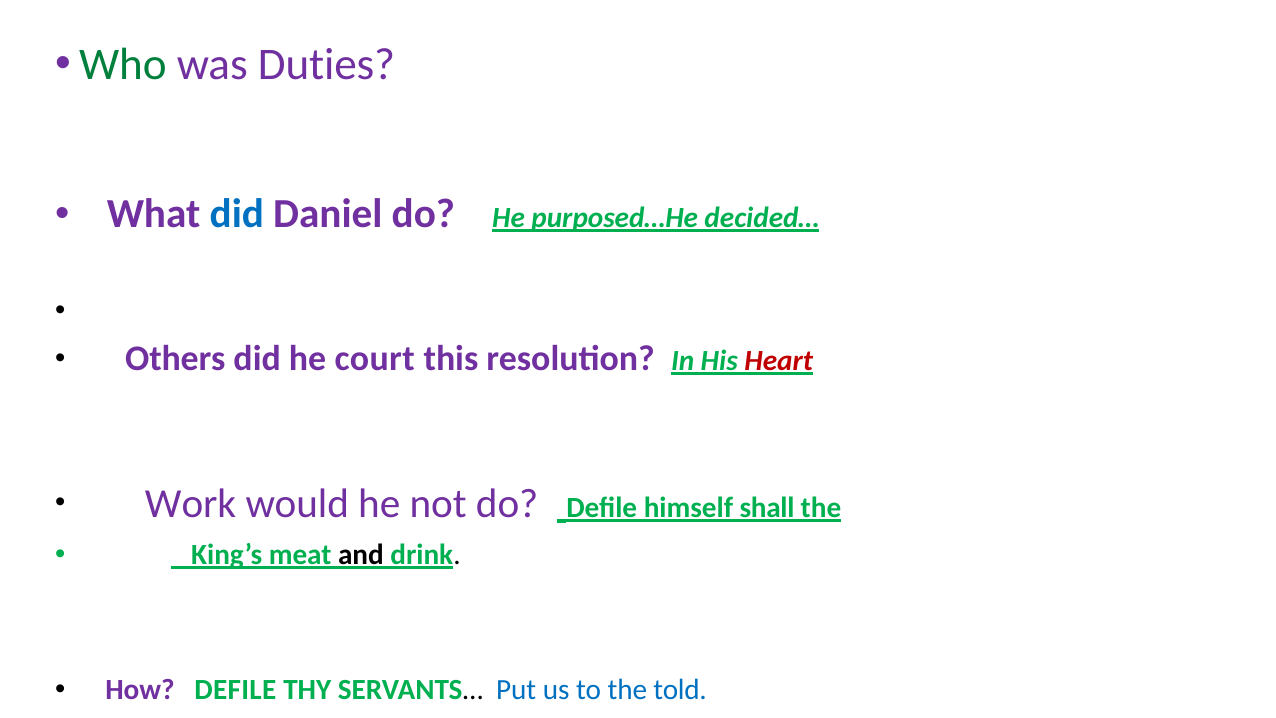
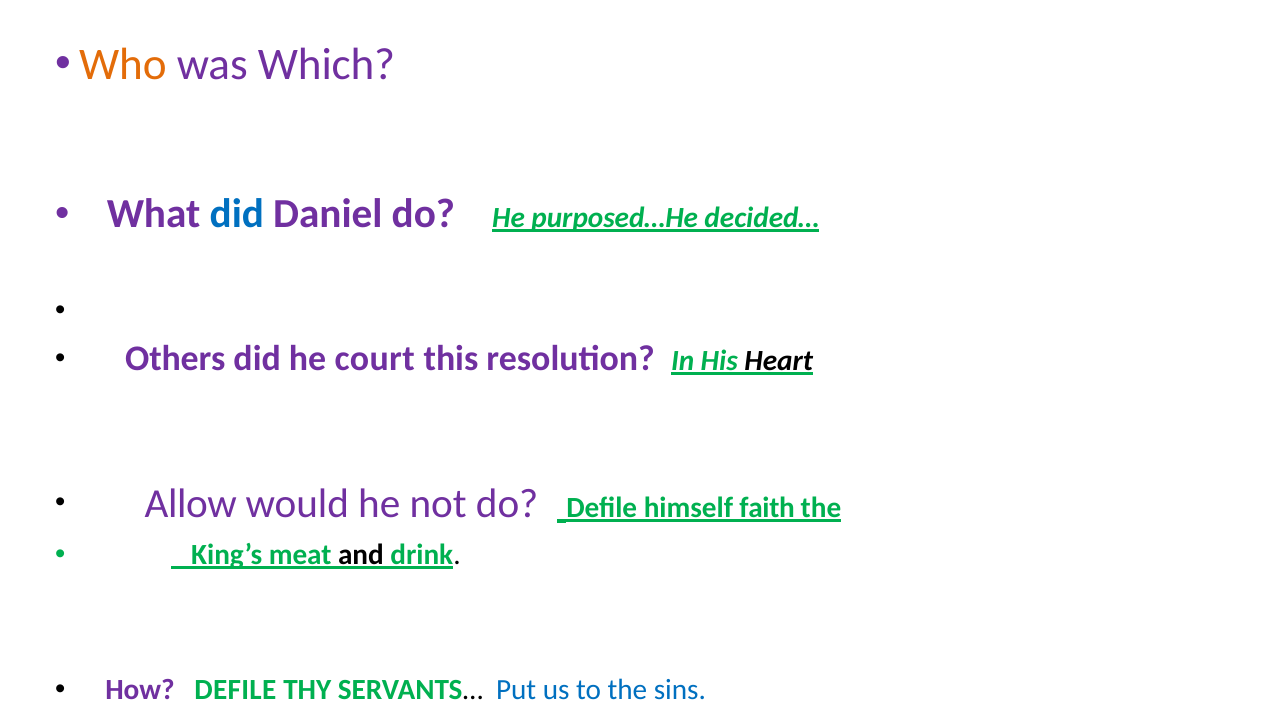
Who colour: green -> orange (123, 65)
Duties: Duties -> Which (327, 65)
Heart colour: red -> black (779, 361)
Work: Work -> Allow (191, 504)
shall: shall -> faith (767, 508)
told: told -> sins (680, 690)
